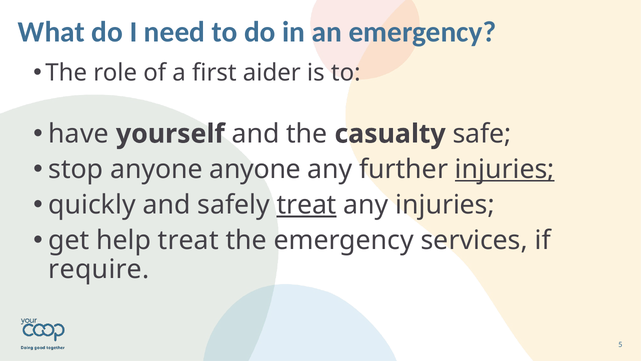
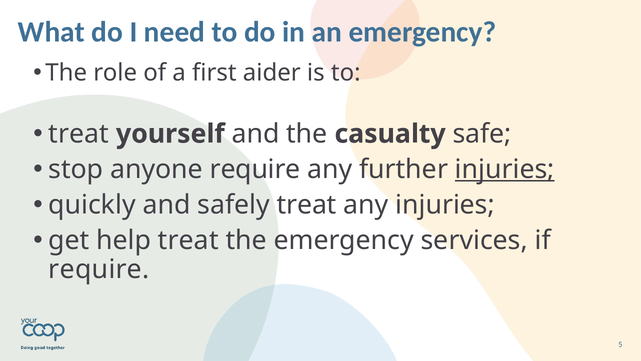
have: have -> treat (79, 134)
anyone anyone: anyone -> require (255, 169)
treat underline: present -> none (307, 205)
